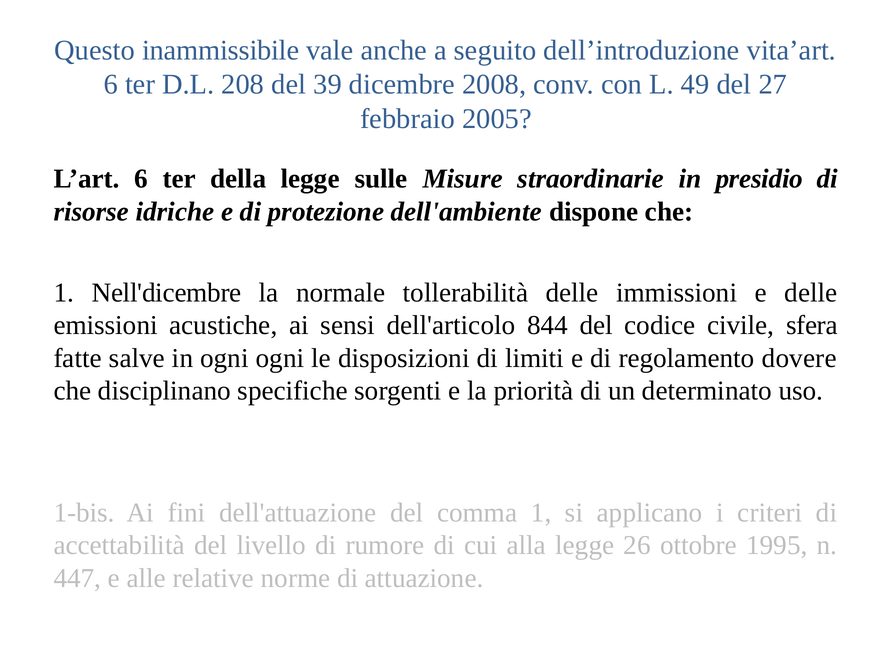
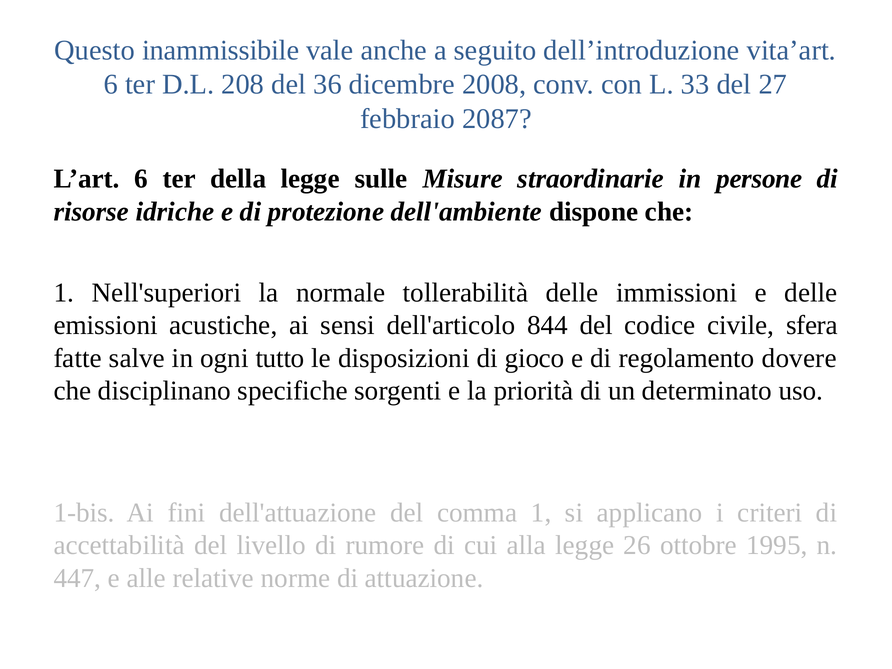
39: 39 -> 36 (328, 85)
49: 49 -> 33 (695, 85)
2005: 2005 -> 2087 (497, 119)
presidio: presidio -> persone (759, 179)
Nell'dicembre: Nell'dicembre -> Nell'superiori (166, 293)
ogni ogni: ogni -> tutto (280, 358)
limiti: limiti -> gioco (535, 358)
